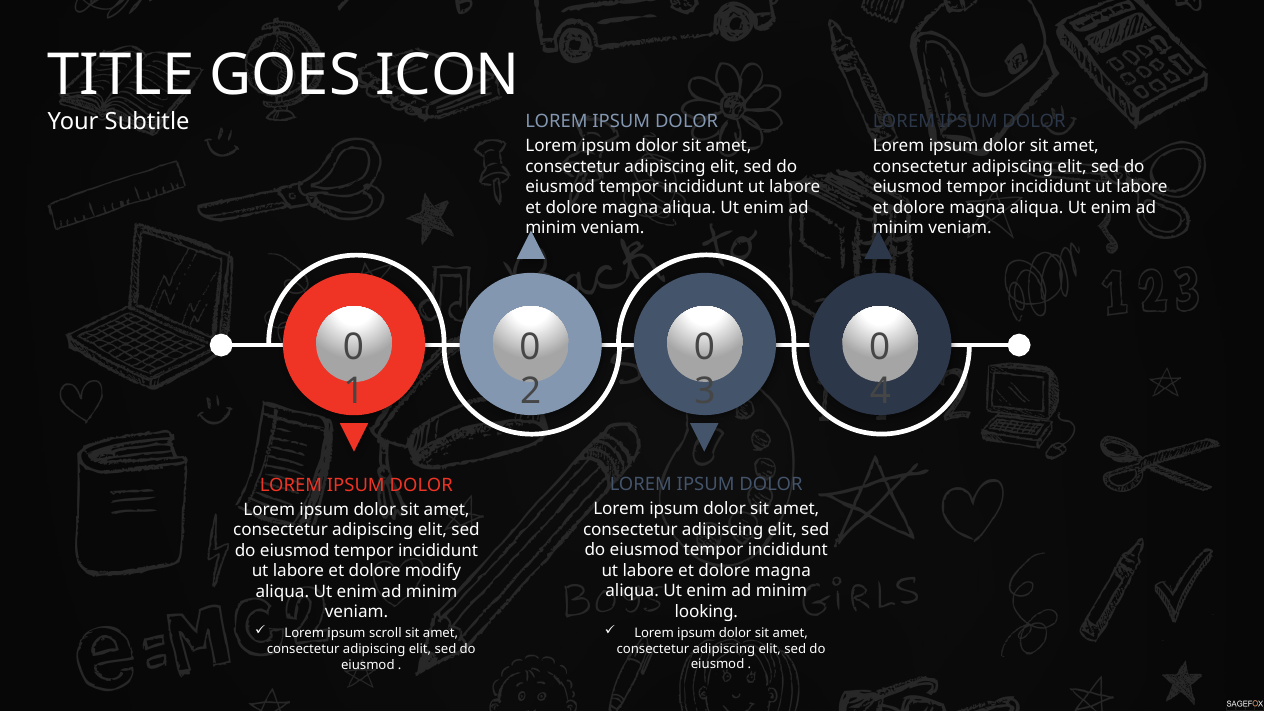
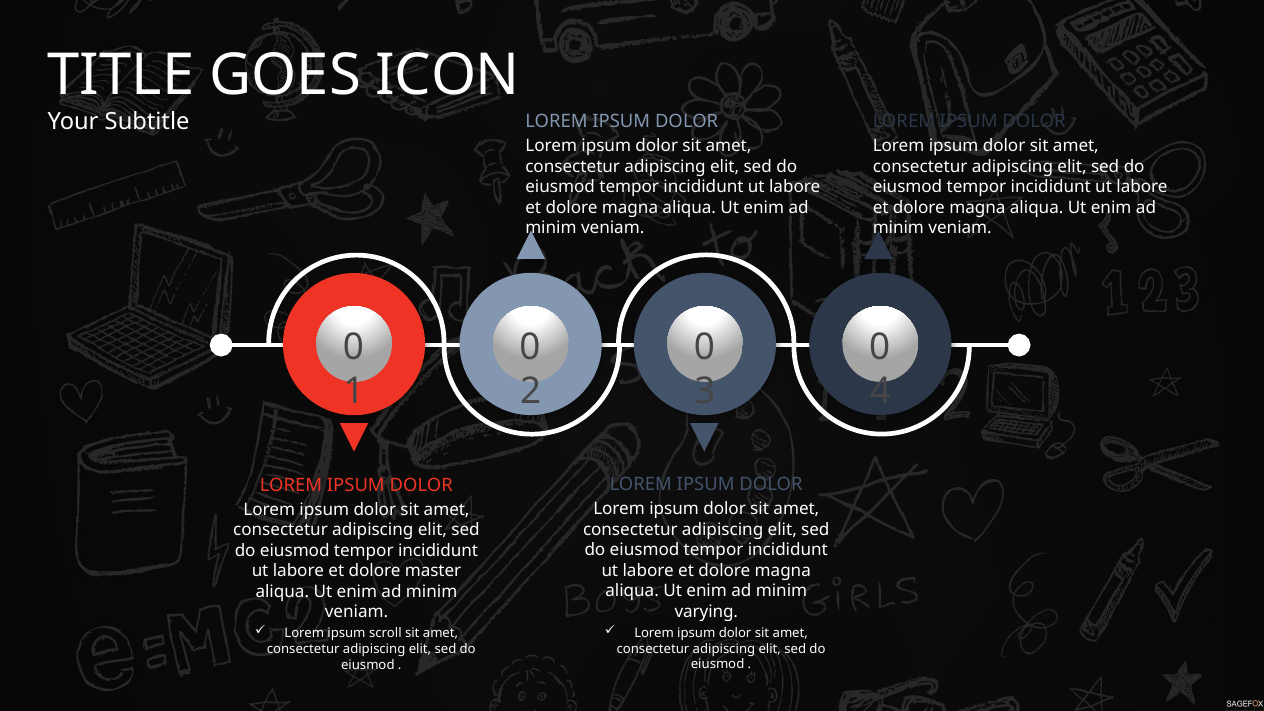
modify: modify -> master (433, 571)
looking: looking -> varying (706, 612)
